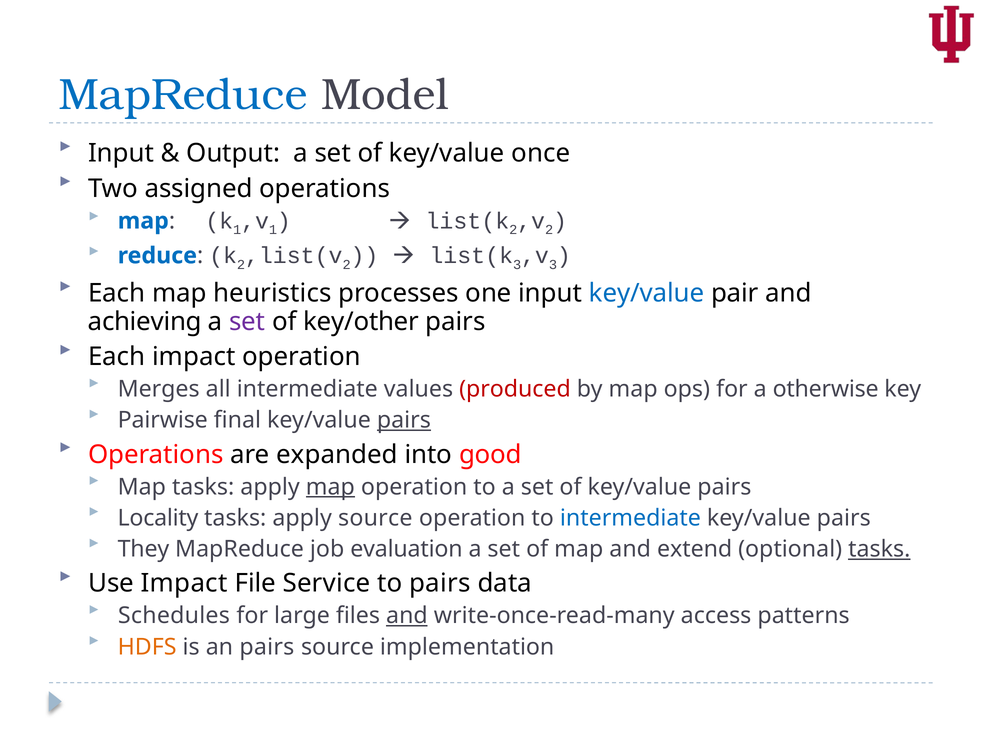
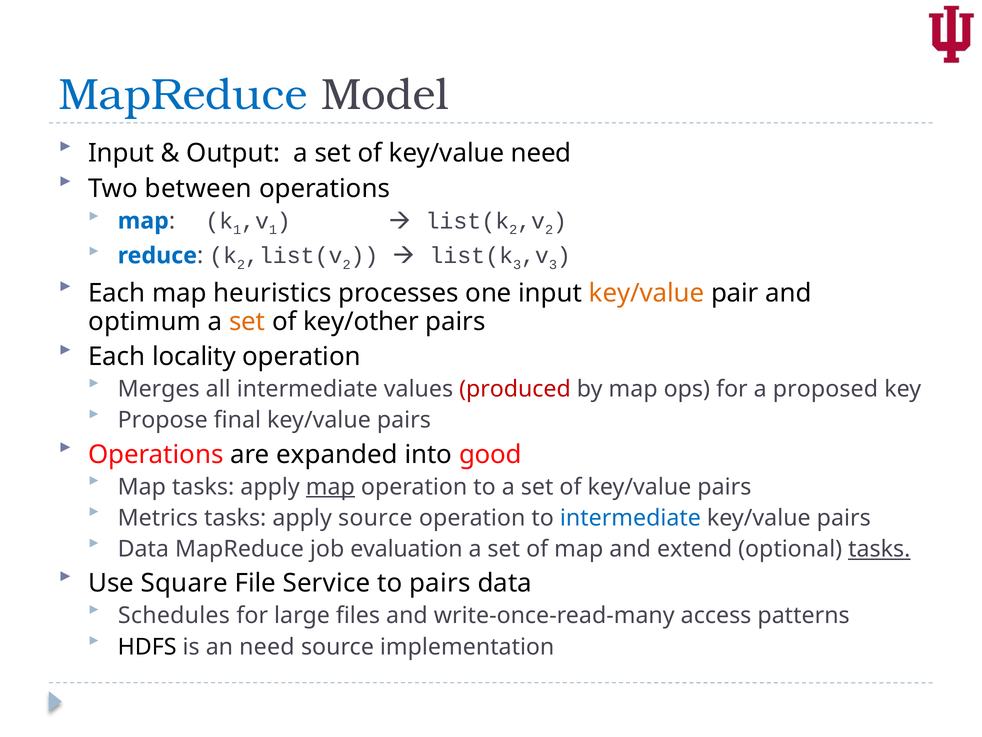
key/value once: once -> need (541, 153)
assigned: assigned -> between (198, 188)
key/value colour: blue -> orange (647, 293)
achieving: achieving -> optimum (145, 321)
set colour: purple -> orange (247, 321)
Each impact: impact -> locality (194, 357)
otherwise: otherwise -> proposed (825, 389)
Pairwise: Pairwise -> Propose (163, 420)
pairs underline: present -> none (404, 420)
Locality: Locality -> Metrics (158, 518)
They: They -> Data (143, 549)
Use Impact: Impact -> Square (184, 583)
and underline: present -> none (407, 615)
HDFS colour: orange -> black (147, 646)
an pairs: pairs -> need (267, 646)
